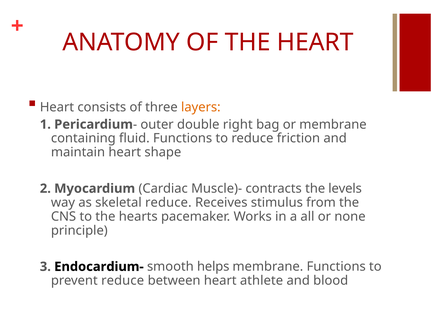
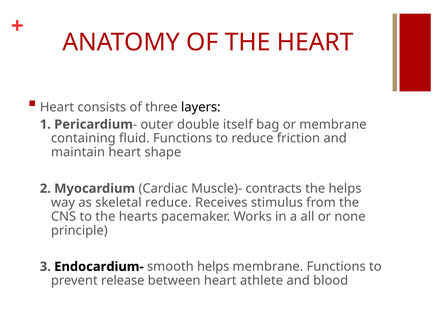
layers colour: orange -> black (201, 107)
right: right -> itself (238, 125)
the levels: levels -> helps (345, 189)
prevent reduce: reduce -> release (123, 281)
